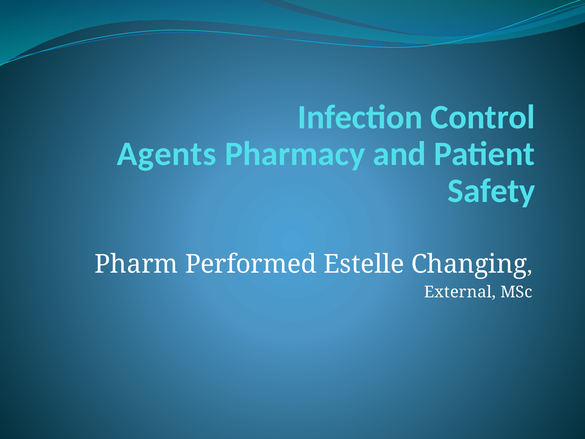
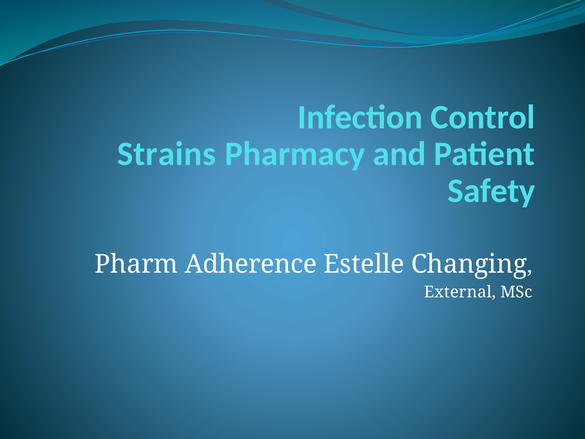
Agents: Agents -> Strains (167, 154)
Performed: Performed -> Adherence (251, 264)
